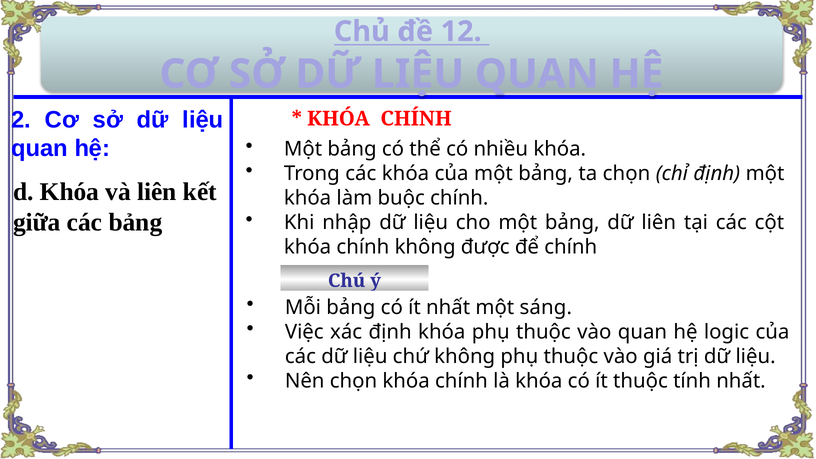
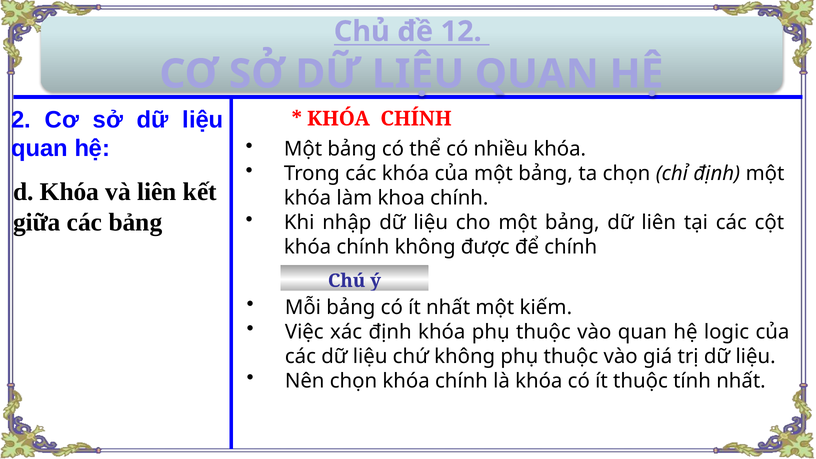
buộc: buộc -> khoa (401, 198)
sáng: sáng -> kiếm (546, 307)
